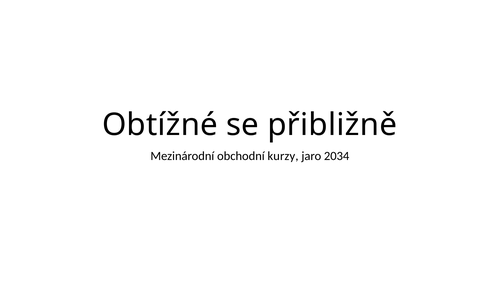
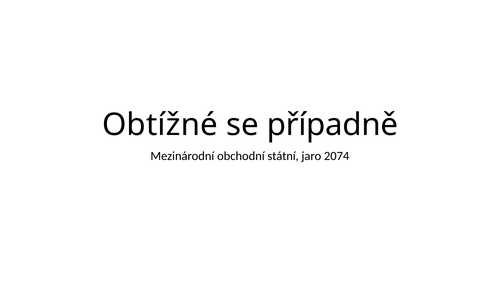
přibližně: přibližně -> případně (332, 125)
kurzy: kurzy -> státní (283, 156)
2034: 2034 -> 2074 (337, 156)
